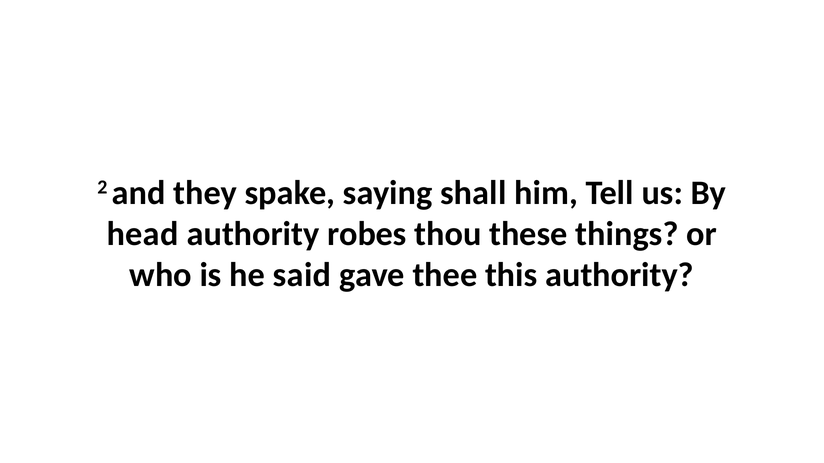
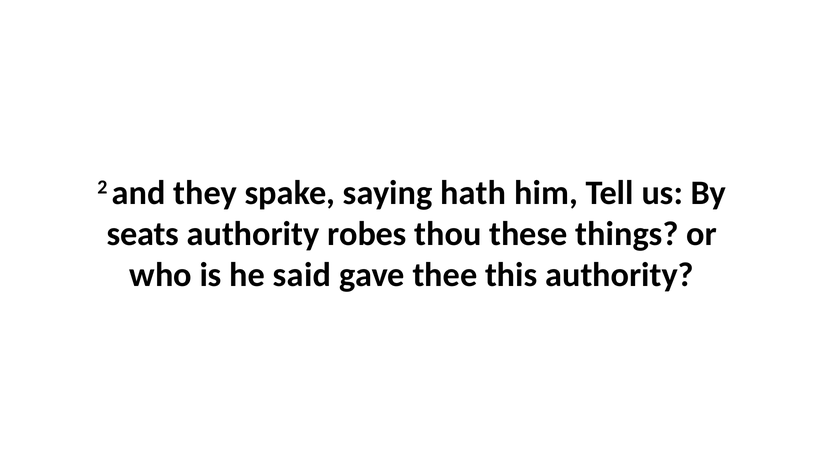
shall: shall -> hath (473, 193)
head: head -> seats (143, 234)
